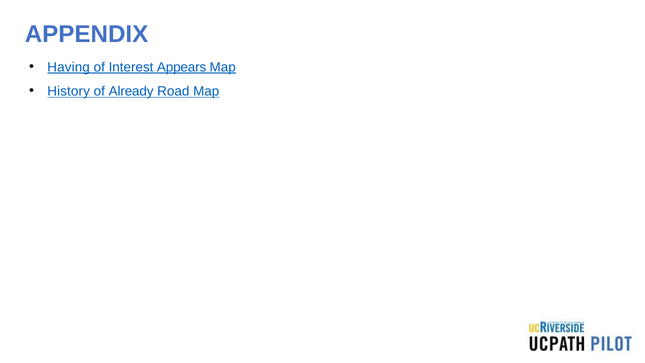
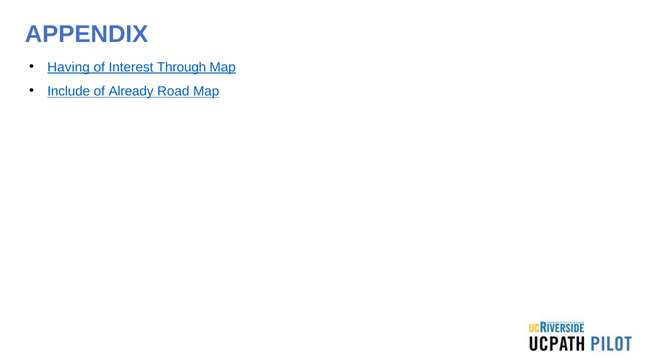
Appears: Appears -> Through (182, 67)
History: History -> Include (69, 91)
